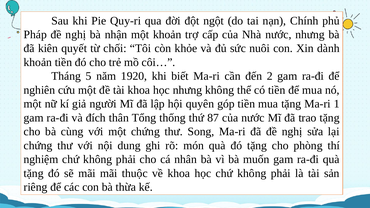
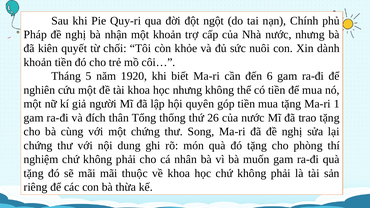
2: 2 -> 6 (270, 76)
87: 87 -> 26 (213, 118)
